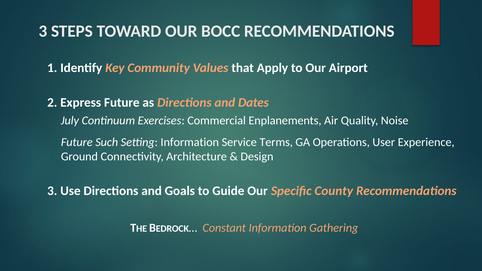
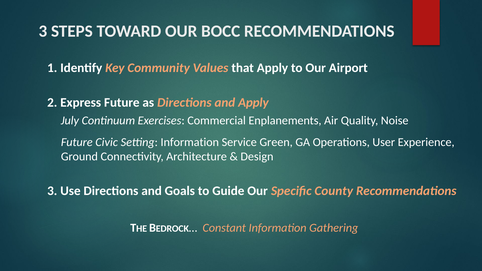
and Dates: Dates -> Apply (253, 103)
Such: Such -> Civic (107, 142)
Terms: Terms -> Green (276, 142)
